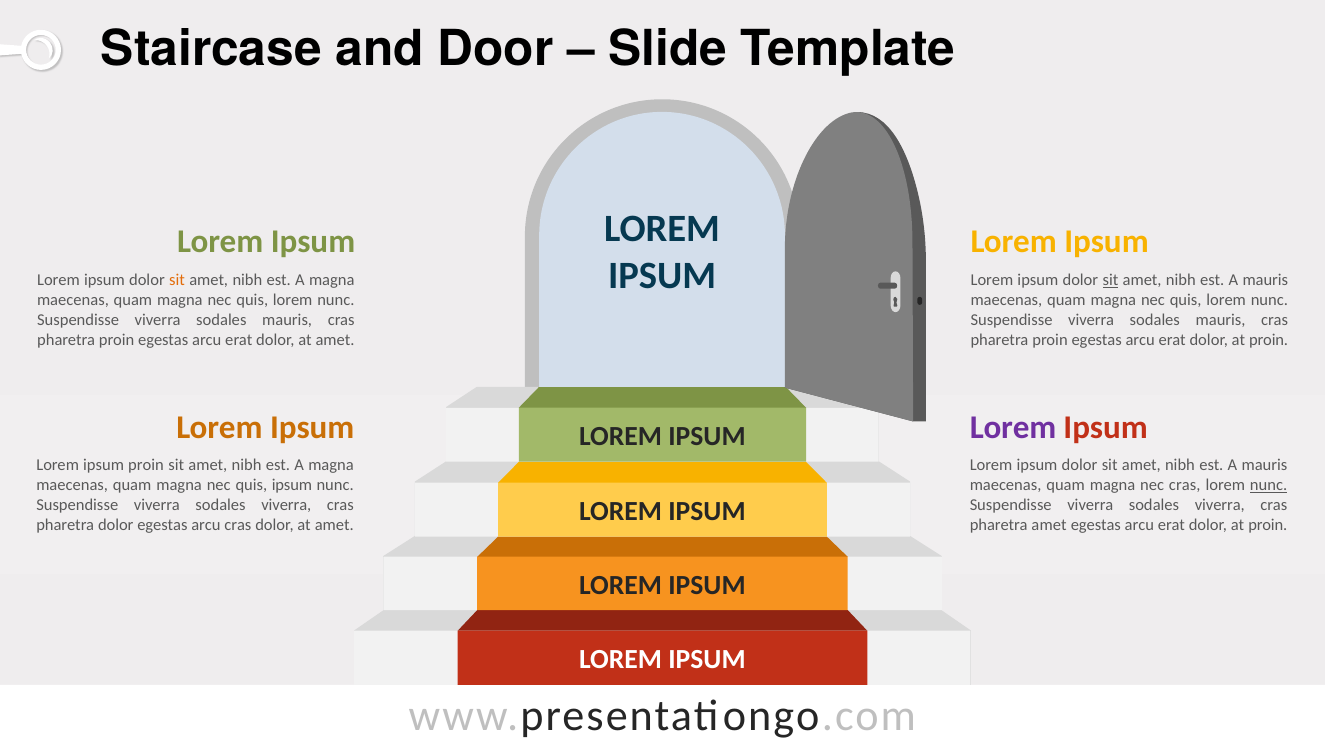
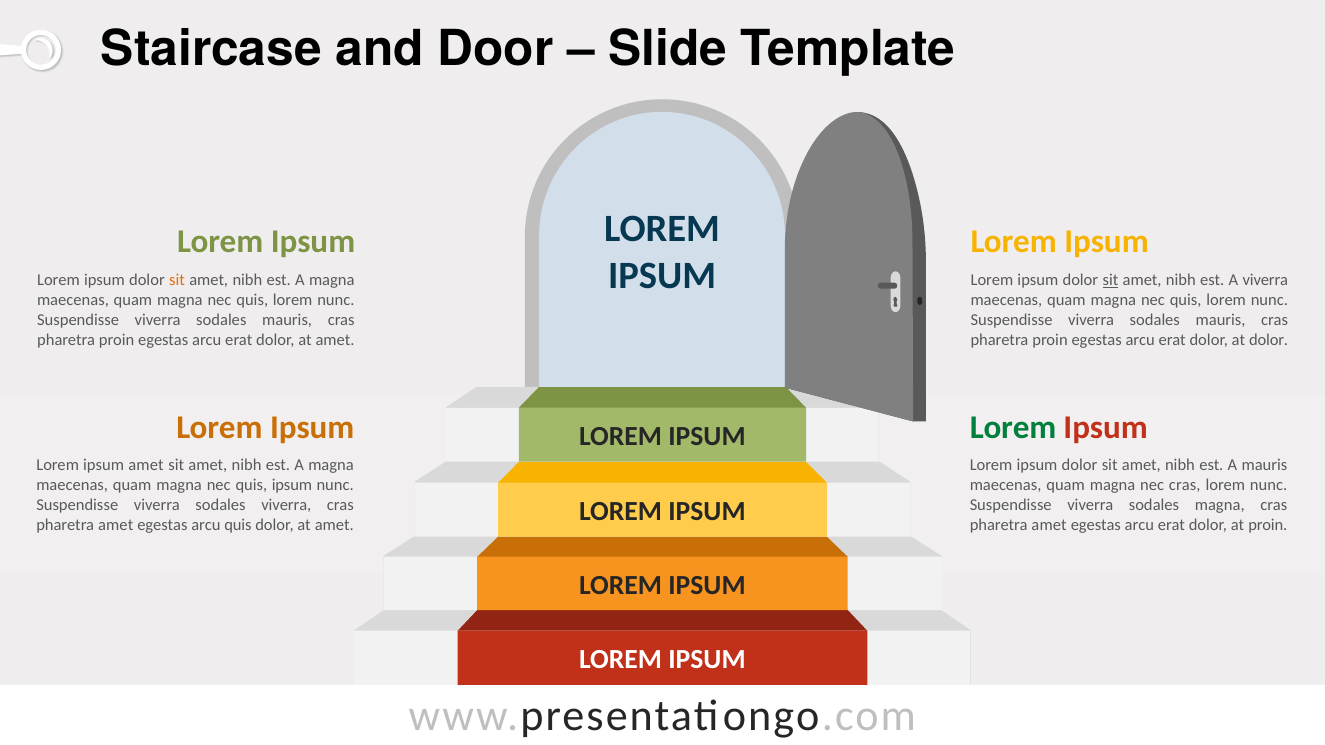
mauris: mauris -> viverra (1265, 280)
proin: proin -> dolor (1269, 340)
Lorem colour: purple -> green (1013, 427)
ipsum proin: proin -> amet (146, 466)
nunc underline: present -> none (1269, 485)
viverra: viverra -> magna (1220, 505)
dolor: dolor -> amet (116, 525)
arcu cras: cras -> quis (238, 525)
